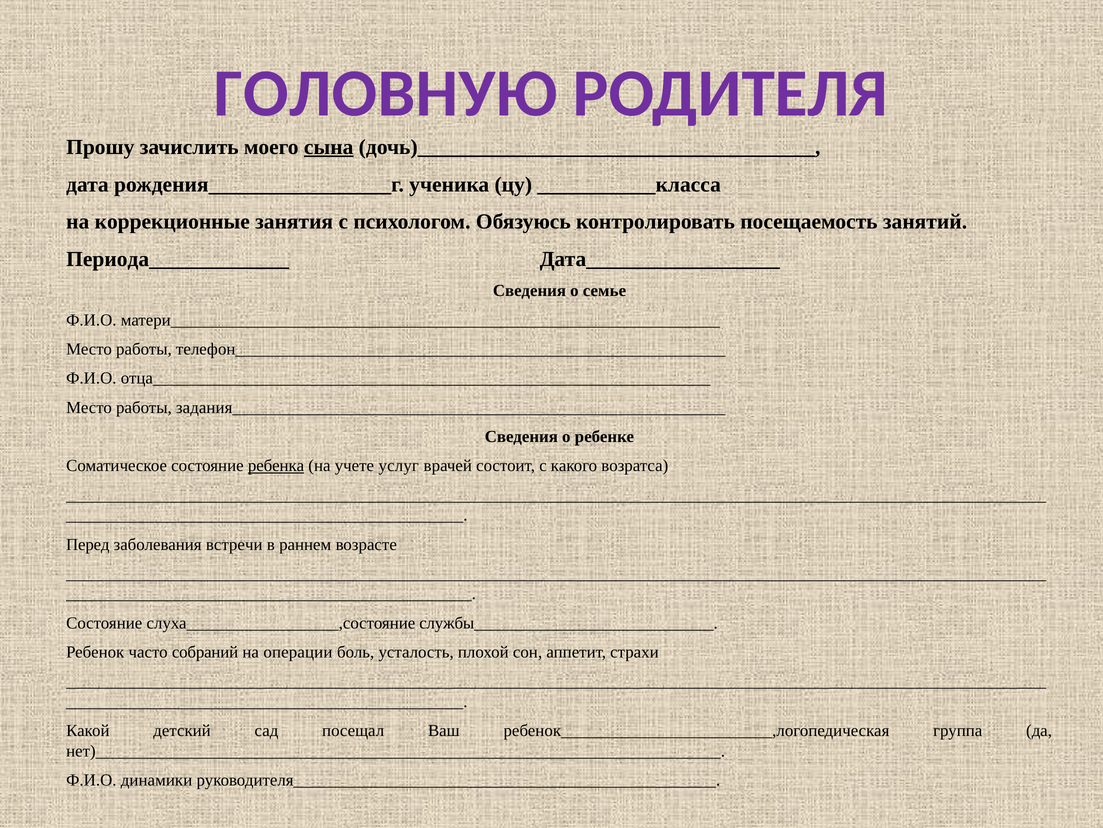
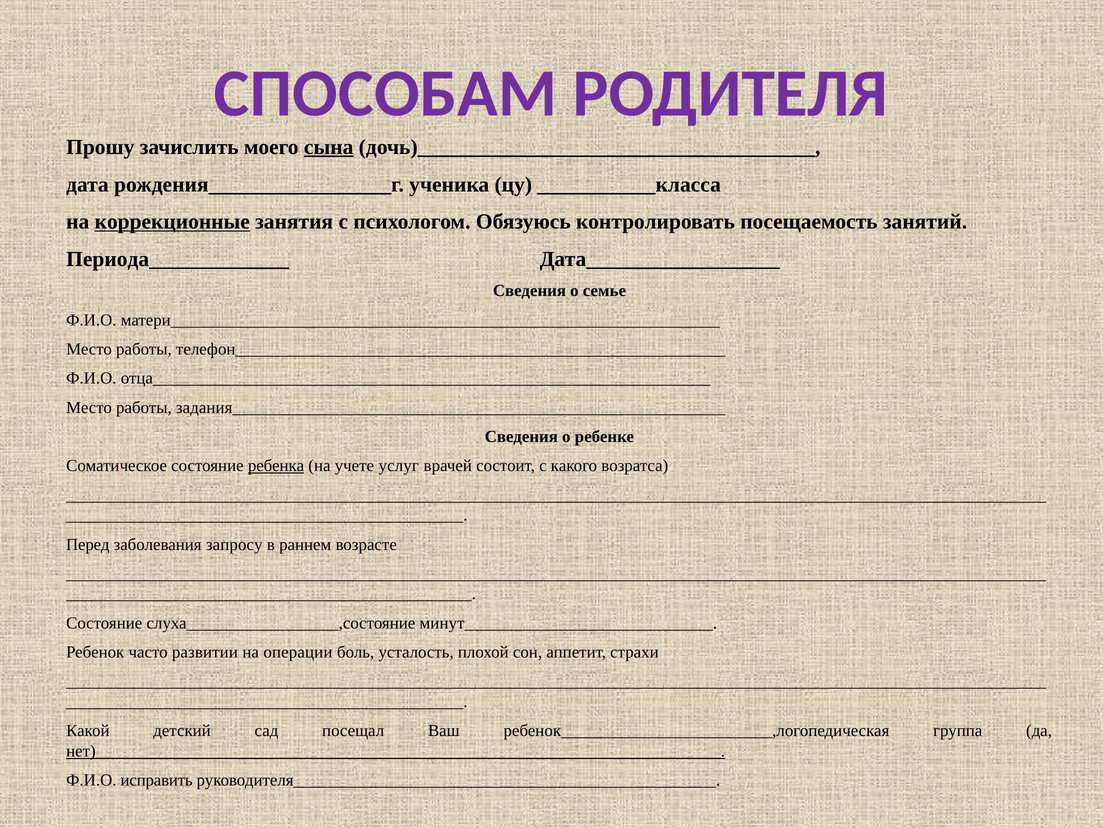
ГОЛОВНУЮ: ГОЛОВНУЮ -> СПОСОБАМ (386, 93)
коррекционные underline: none -> present (172, 222)
встречи: встречи -> запросу (234, 544)
службы_____________________________: службы_____________________________ -> минут_____________________________ (568, 622)
собраний: собраний -> развитии (205, 652)
нет)__________________________________________________________________________ underline: none -> present (396, 750)
динамики: динамики -> исправить (157, 779)
